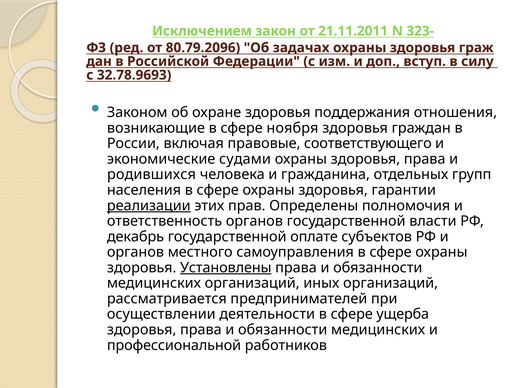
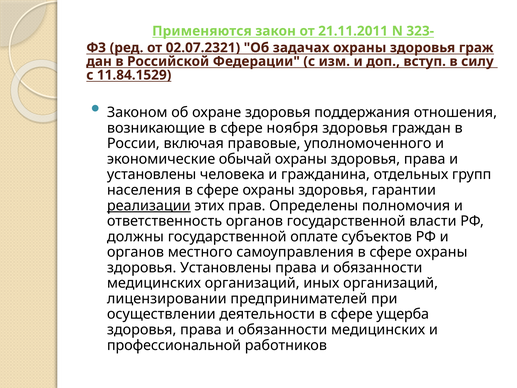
Исключением: Исключением -> Применяются (202, 31)
80.79.2096: 80.79.2096 -> 02.07.2321 (203, 48)
32.78.9693: 32.78.9693 -> 11.84.1529 (134, 75)
соответствующего: соответствующего -> уполномоченного (368, 143)
судами: судами -> обычай (245, 159)
родившихся: родившихся -> установлены (152, 174)
декабрь: декабрь -> должны (135, 236)
Установлены underline: present -> none (226, 267)
рассматривается: рассматривается -> лицензировании (167, 299)
